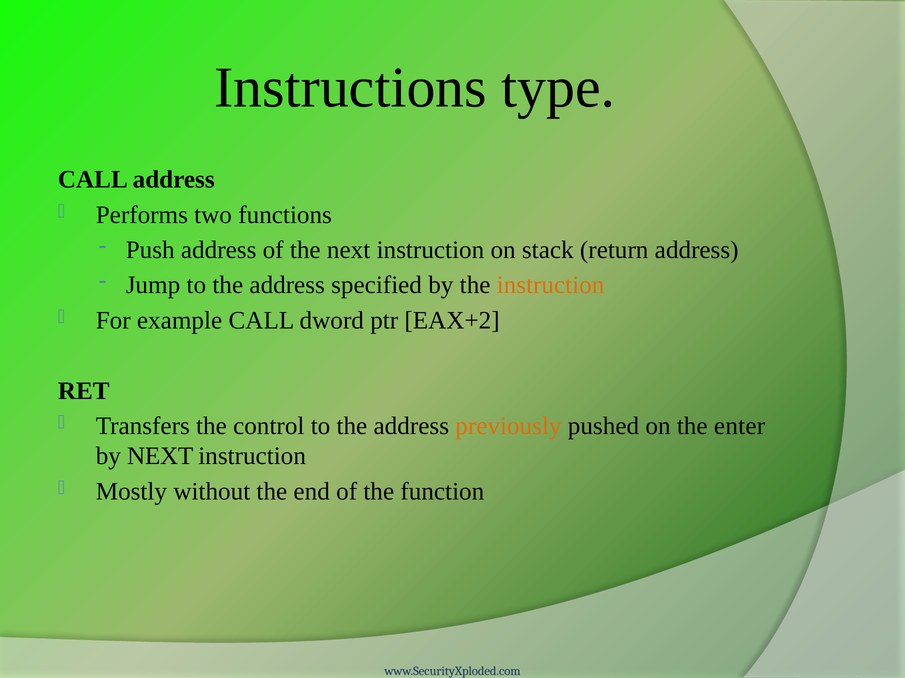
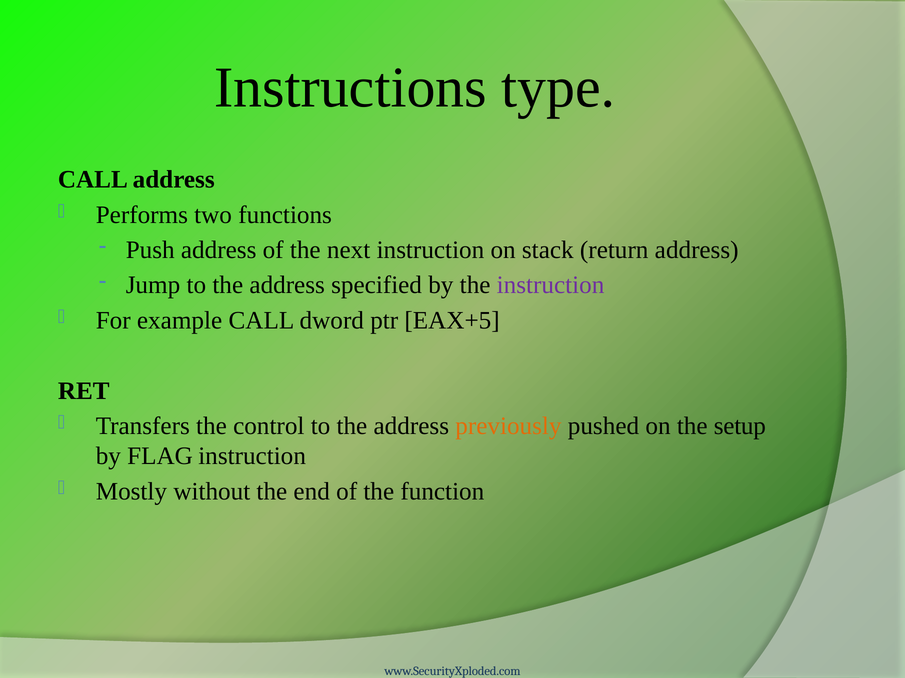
instruction colour: orange -> purple (551, 286)
EAX+2: EAX+2 -> EAX+5 (452, 321)
enter: enter -> setup (740, 426)
by NEXT: NEXT -> FLAG (160, 457)
